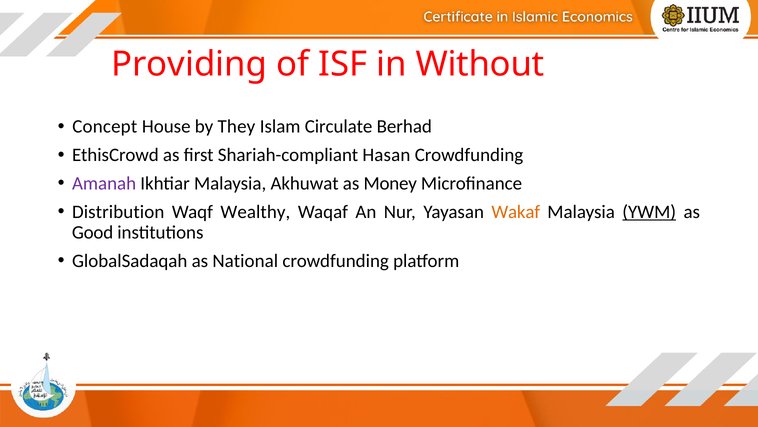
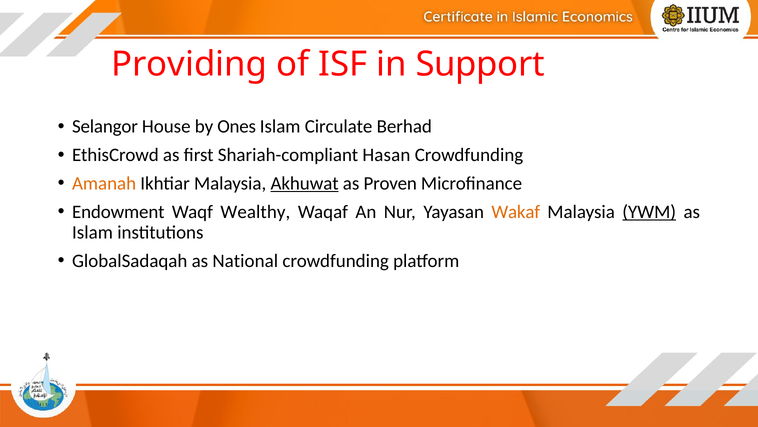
Without: Without -> Support (480, 64)
Concept: Concept -> Selangor (105, 126)
They: They -> Ones (237, 126)
Amanah colour: purple -> orange (104, 183)
Akhuwat underline: none -> present (305, 183)
Money: Money -> Proven (390, 183)
Distribution: Distribution -> Endowment (118, 212)
Good: Good -> Islam (92, 232)
